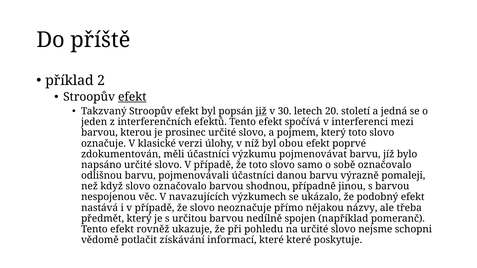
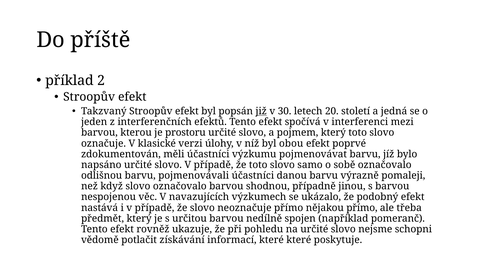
efekt underline: present -> none (132, 97)
prosinec: prosinec -> prostoru (185, 133)
nějakou názvy: názvy -> přímo (362, 208)
